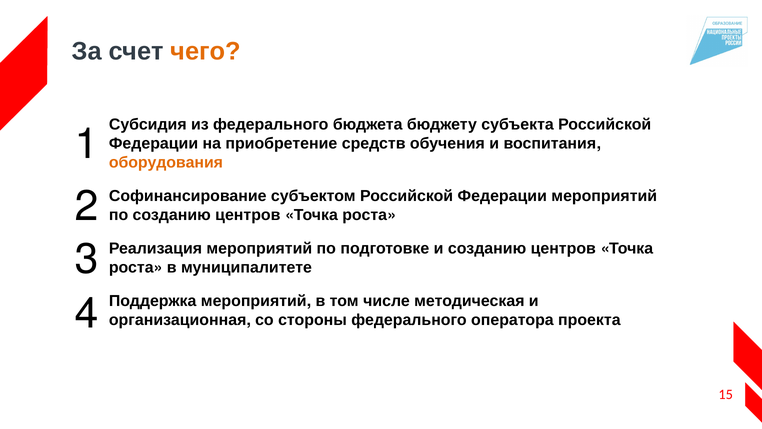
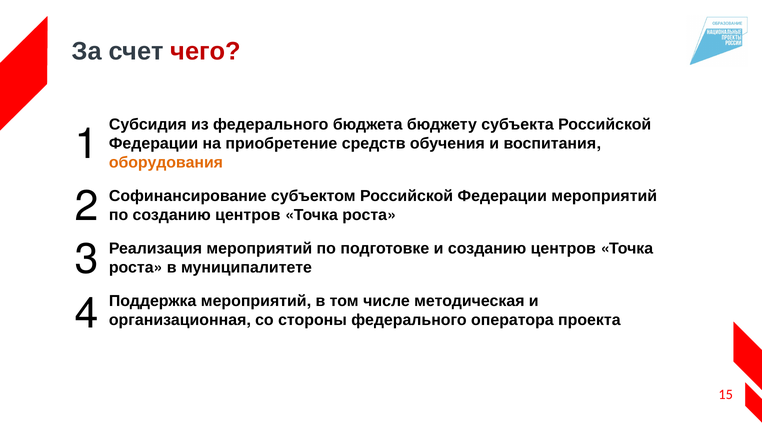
чего colour: orange -> red (206, 51)
